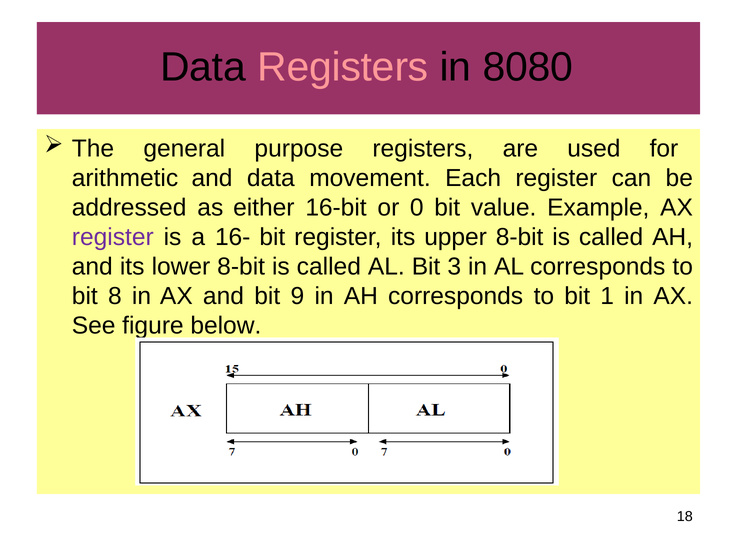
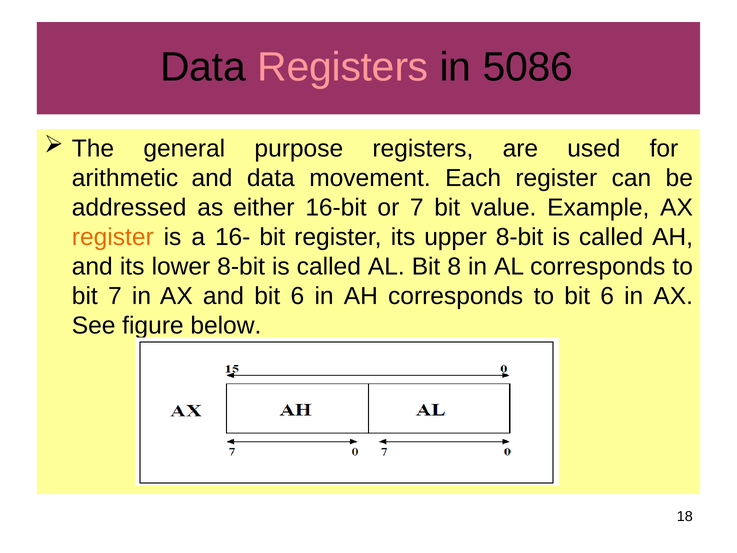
8080: 8080 -> 5086 (528, 67)
or 0: 0 -> 7 (417, 207)
register colour: purple -> orange (113, 237)
3: 3 -> 8 (454, 266)
bit 8: 8 -> 7 (115, 296)
and bit 9: 9 -> 6 (297, 296)
to bit 1: 1 -> 6 (607, 296)
